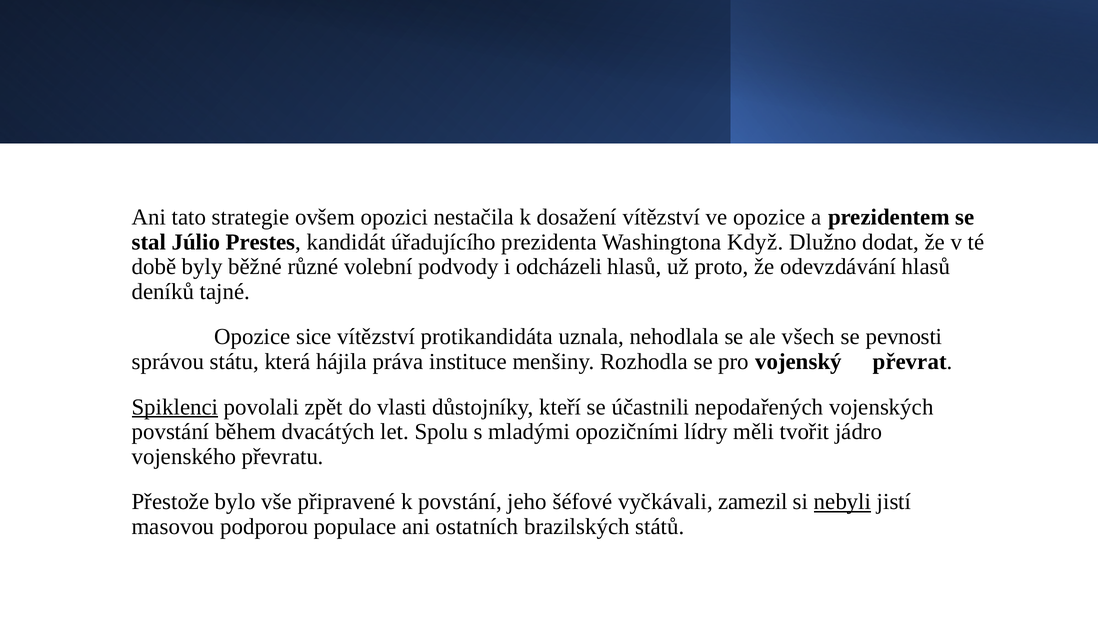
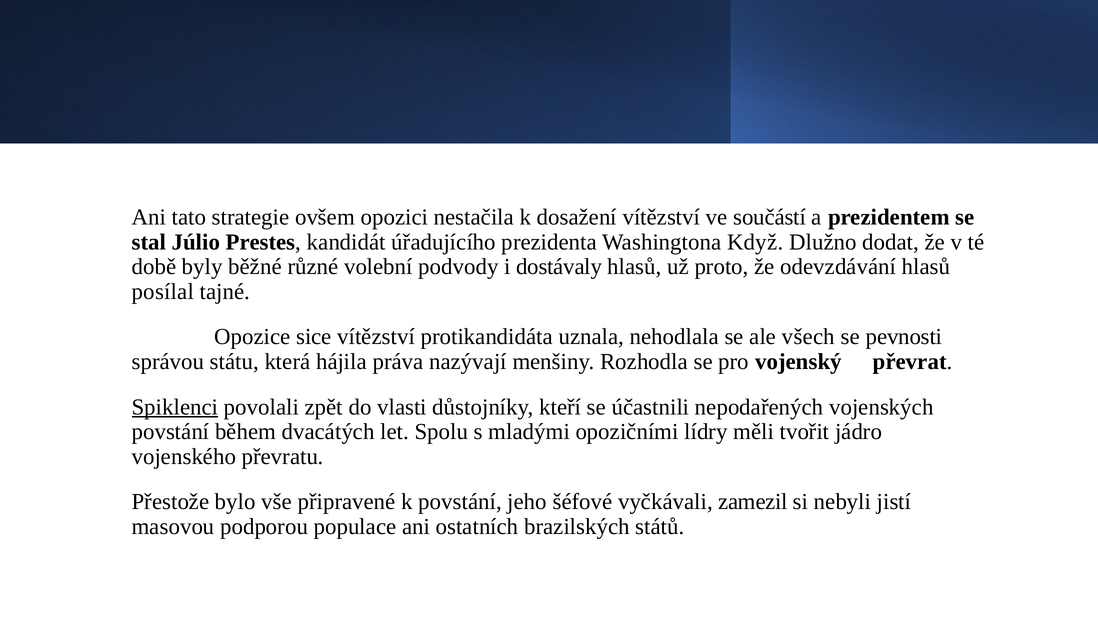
ve opozice: opozice -> součástí (770, 217)
odcházeli: odcházeli -> dostávaly (559, 267)
deníků: deníků -> posílal (163, 291)
instituce: instituce -> nazývají (468, 361)
nebyli underline: present -> none (843, 502)
